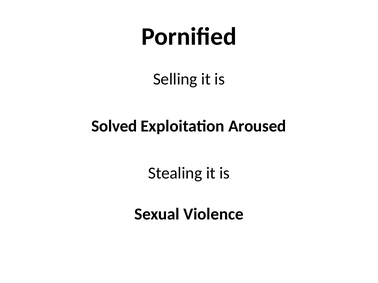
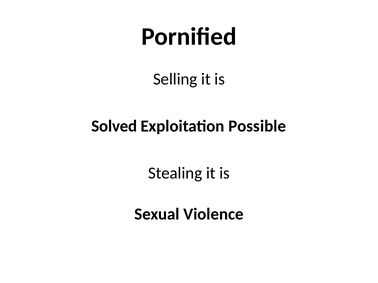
Aroused: Aroused -> Possible (257, 126)
